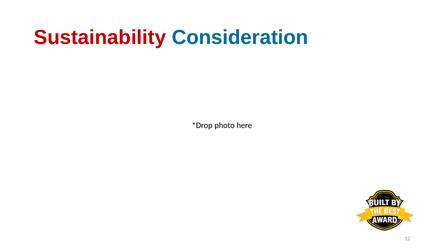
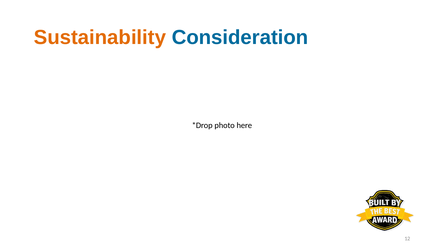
Sustainability colour: red -> orange (100, 37)
